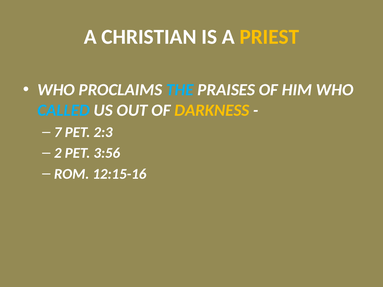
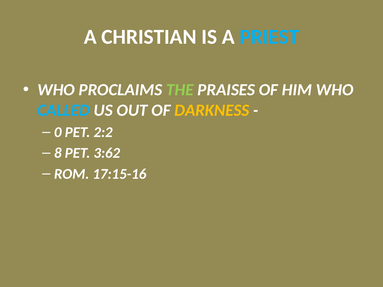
PRIEST colour: yellow -> light blue (269, 37)
THE colour: light blue -> light green (180, 90)
7: 7 -> 0 (58, 132)
2:3: 2:3 -> 2:2 (103, 132)
2: 2 -> 8 (58, 153)
3:56: 3:56 -> 3:62 (107, 153)
12:15-16: 12:15-16 -> 17:15-16 (120, 174)
